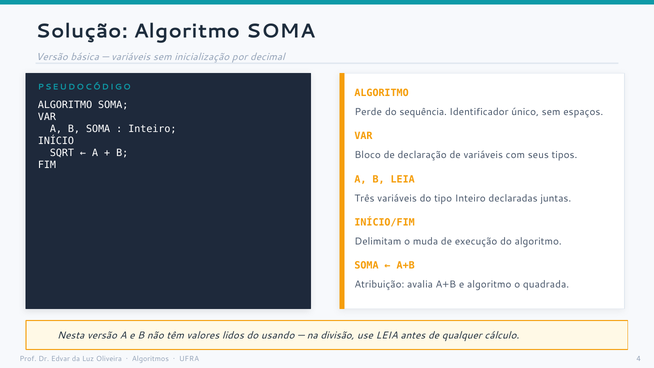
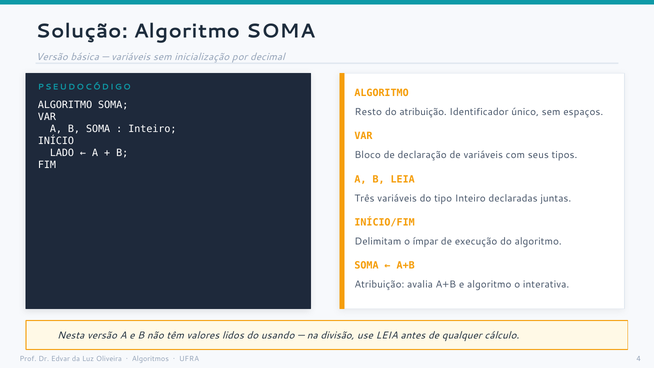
Perde: Perde -> Resto (368, 112)
do sequência: sequência -> atribuição (423, 112)
SQRT: SQRT -> LADO (62, 153)
muda: muda -> ímpar (426, 241)
quadrada: quadrada -> interativa (546, 285)
